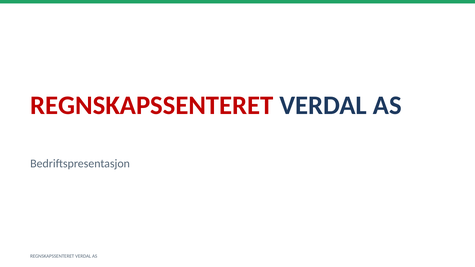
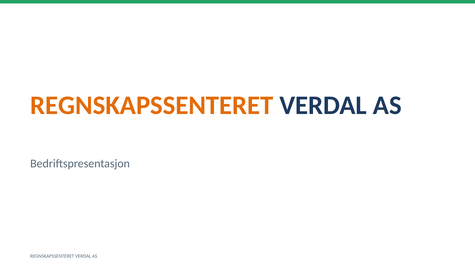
REGNSKAPSSENTERET colour: red -> orange (152, 105)
